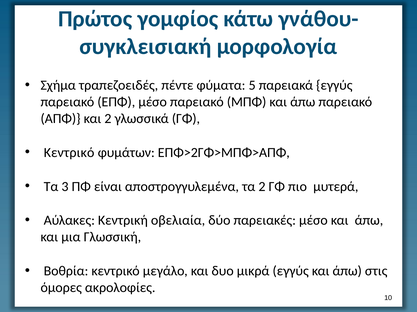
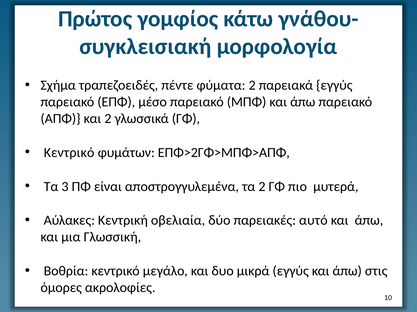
φύματα 5: 5 -> 2 (252, 85)
παρειακές μέσο: μέσο -> αυτό (313, 221)
